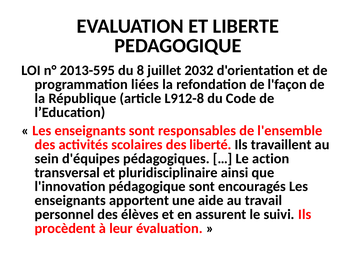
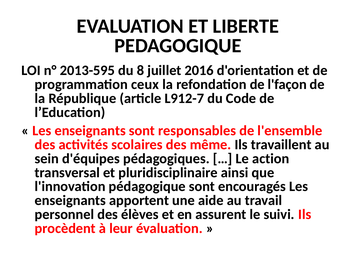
2032: 2032 -> 2016 (199, 71)
liées: liées -> ceux (145, 84)
L912-8: L912-8 -> L912-7 (184, 98)
liberté: liberté -> même (210, 145)
